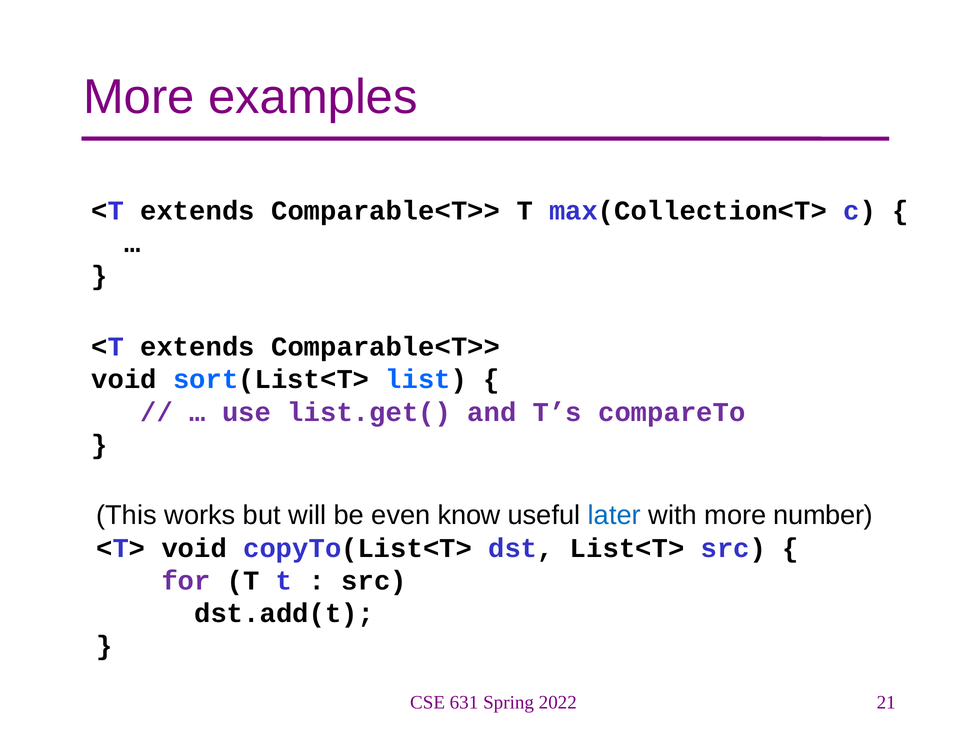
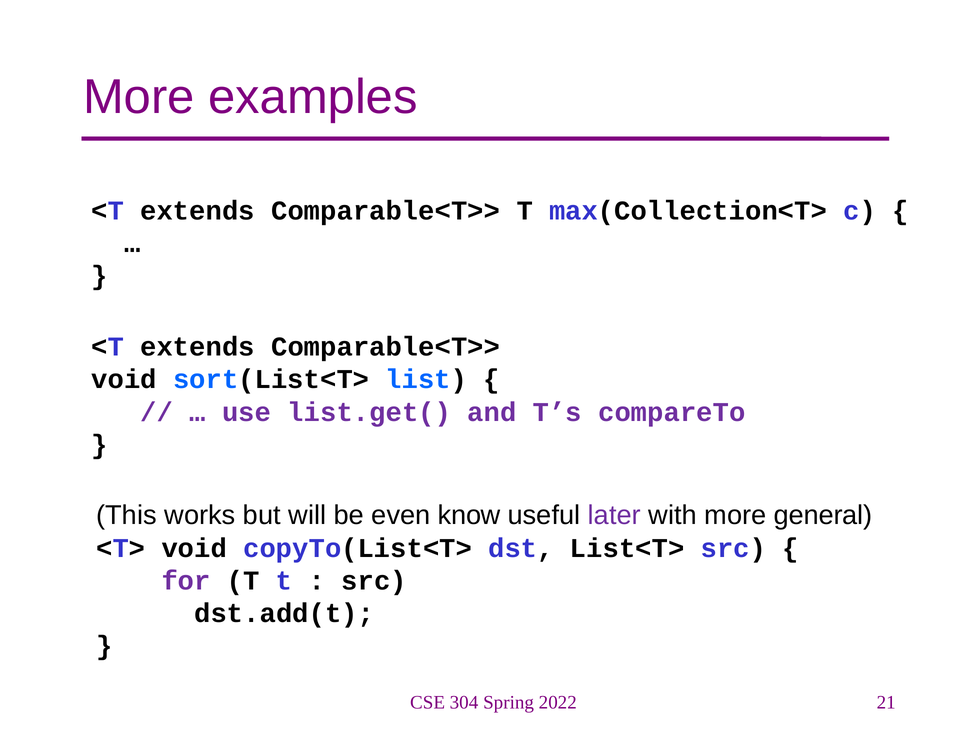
later colour: blue -> purple (614, 516)
number: number -> general (823, 516)
631: 631 -> 304 (464, 703)
